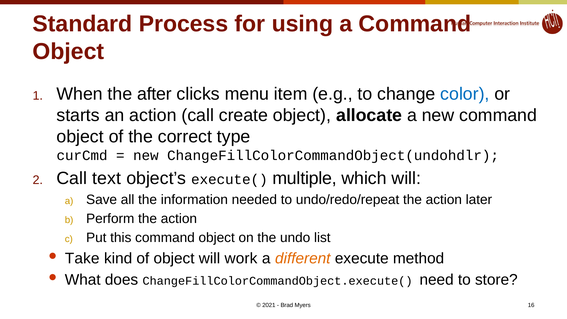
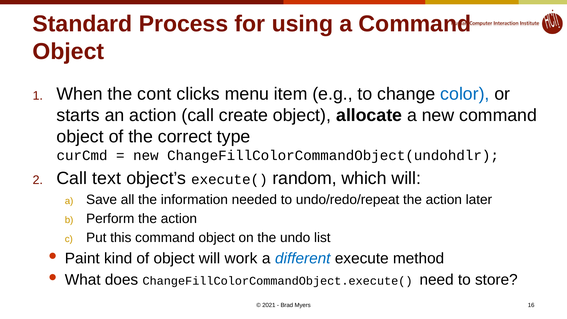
after: after -> cont (154, 94)
multiple: multiple -> random (305, 178)
Take: Take -> Paint (82, 258)
different colour: orange -> blue (303, 258)
